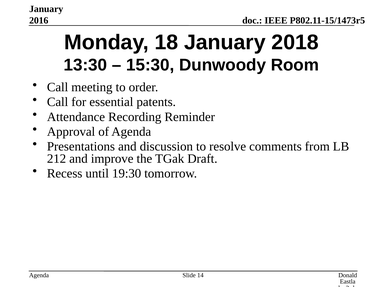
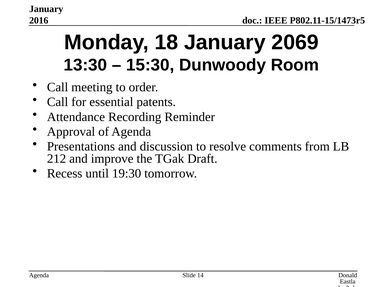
2018: 2018 -> 2069 (295, 42)
